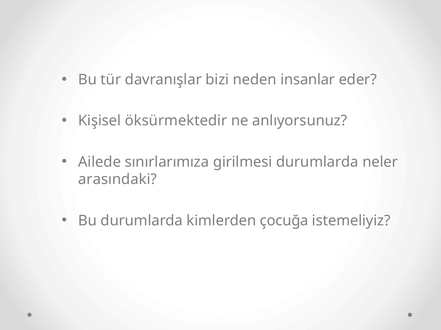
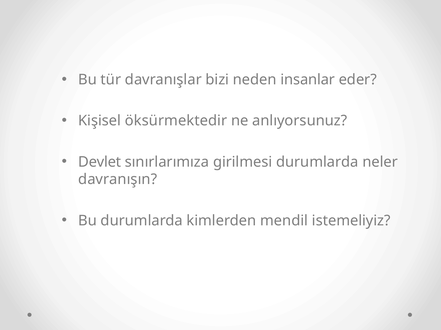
Ailede: Ailede -> Devlet (100, 162)
arasındaki: arasındaki -> davranışın (118, 180)
çocuğa: çocuğa -> mendil (284, 221)
